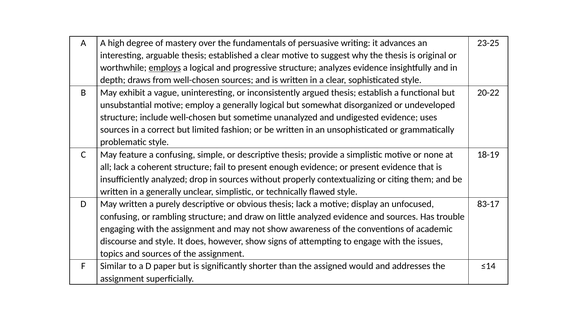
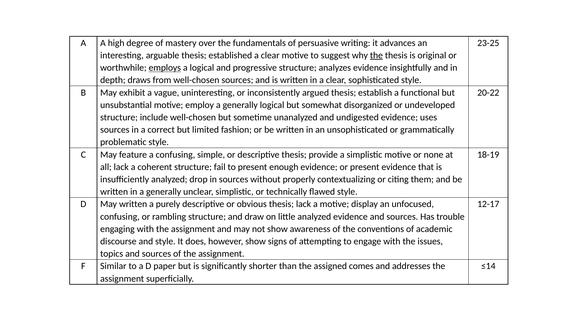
the underline: none -> present (376, 55)
83-17: 83-17 -> 12-17 (488, 205)
would: would -> comes (361, 267)
